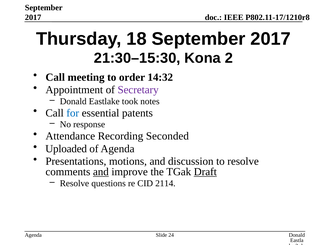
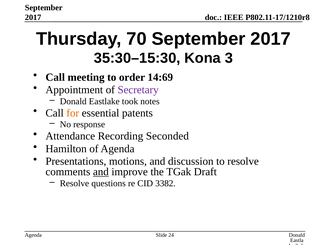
18: 18 -> 70 (137, 39)
21:30–15:30: 21:30–15:30 -> 35:30–15:30 (137, 58)
2: 2 -> 3 (229, 58)
14:32: 14:32 -> 14:69 (160, 77)
for colour: blue -> orange (73, 113)
Uploaded: Uploaded -> Hamilton (66, 149)
Draft underline: present -> none (205, 172)
2114: 2114 -> 3382 (165, 184)
